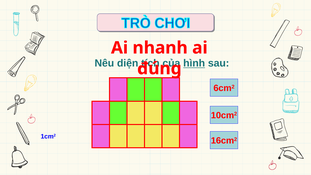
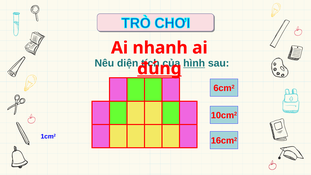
đúng underline: none -> present (159, 69)
